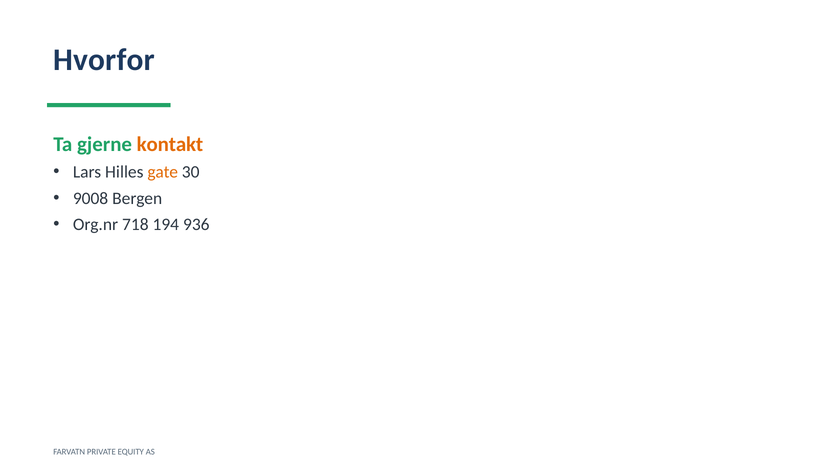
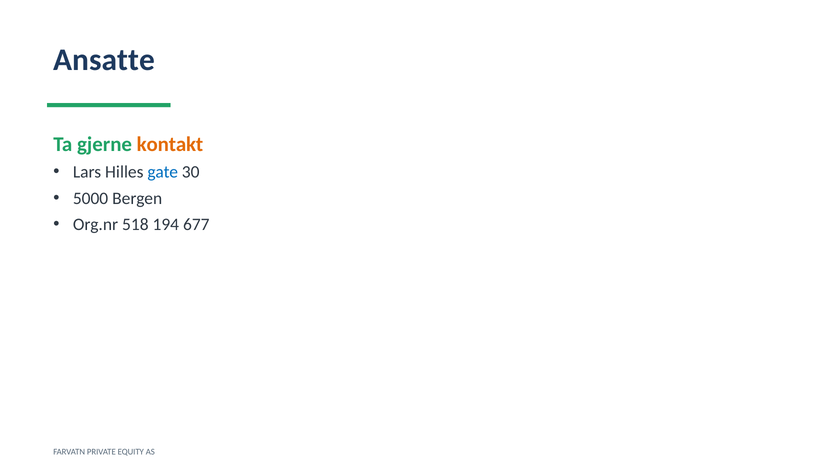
Hvorfor: Hvorfor -> Ansatte (104, 60)
gate colour: orange -> blue (163, 172)
9008: 9008 -> 5000 (91, 198)
718: 718 -> 518 (135, 224)
936: 936 -> 677 (196, 224)
